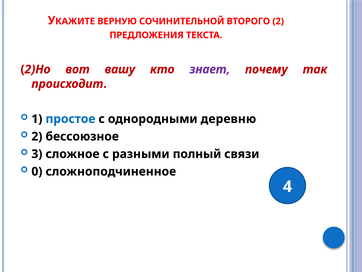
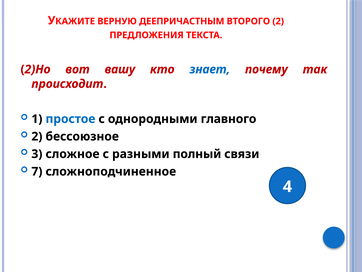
СОЧИНИТЕЛЬНОЙ: СОЧИНИТЕЛЬНОЙ -> ДЕЕПРИЧАСТНЫМ (182, 21)
знает colour: purple -> blue (210, 69)
деревню: деревню -> главного (229, 119)
0: 0 -> 7 (37, 171)
